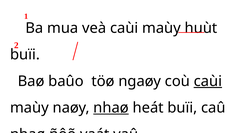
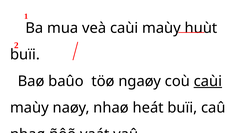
nhaø underline: present -> none (111, 108)
